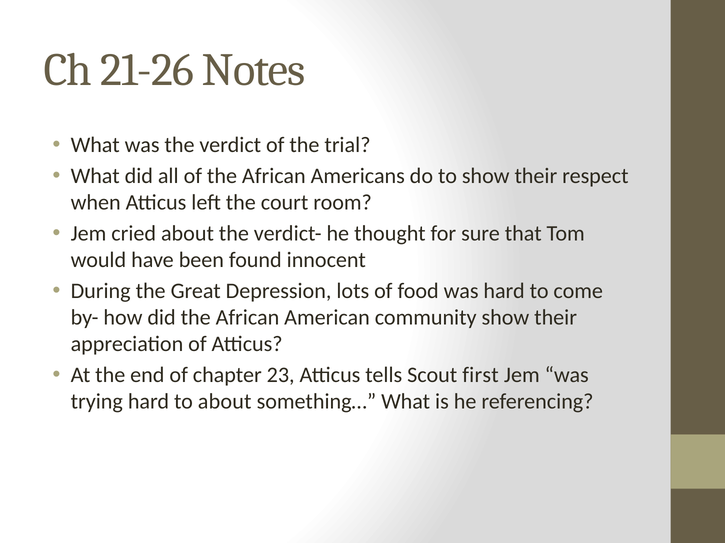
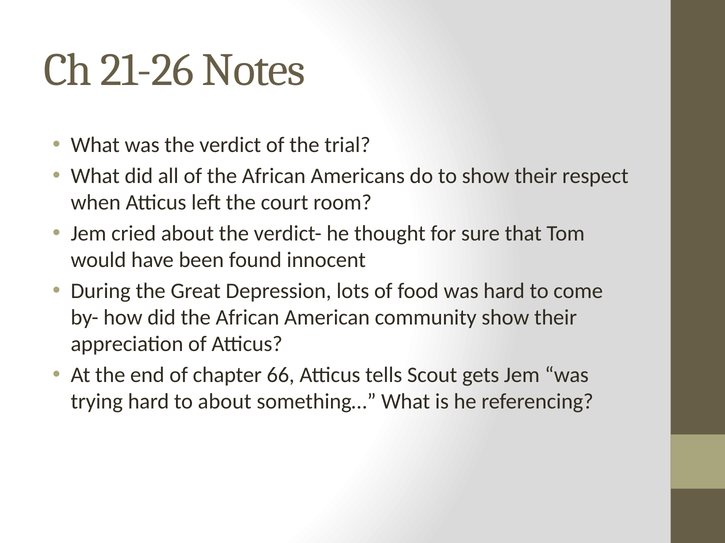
23: 23 -> 66 (281, 376)
first: first -> gets (481, 376)
